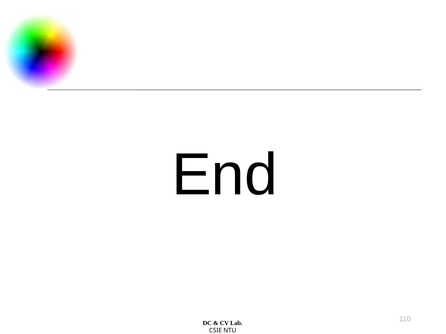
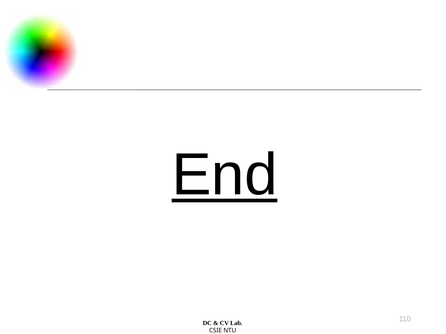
End underline: none -> present (225, 175)
